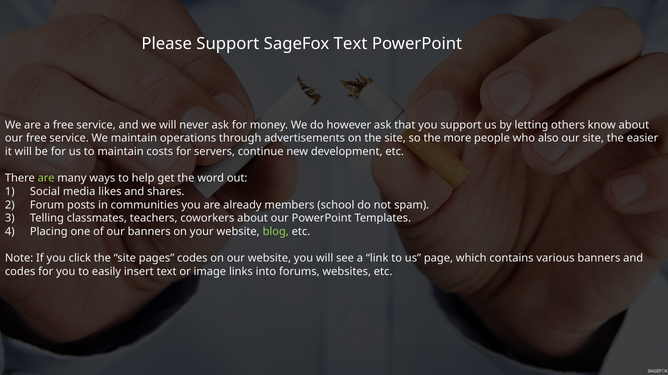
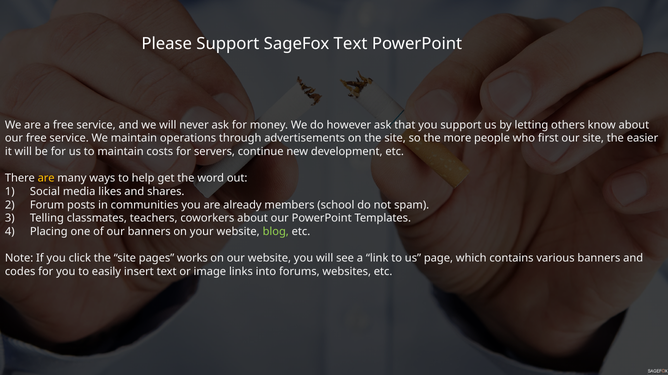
also: also -> first (548, 139)
are colour: light green -> yellow (46, 179)
pages codes: codes -> works (192, 259)
